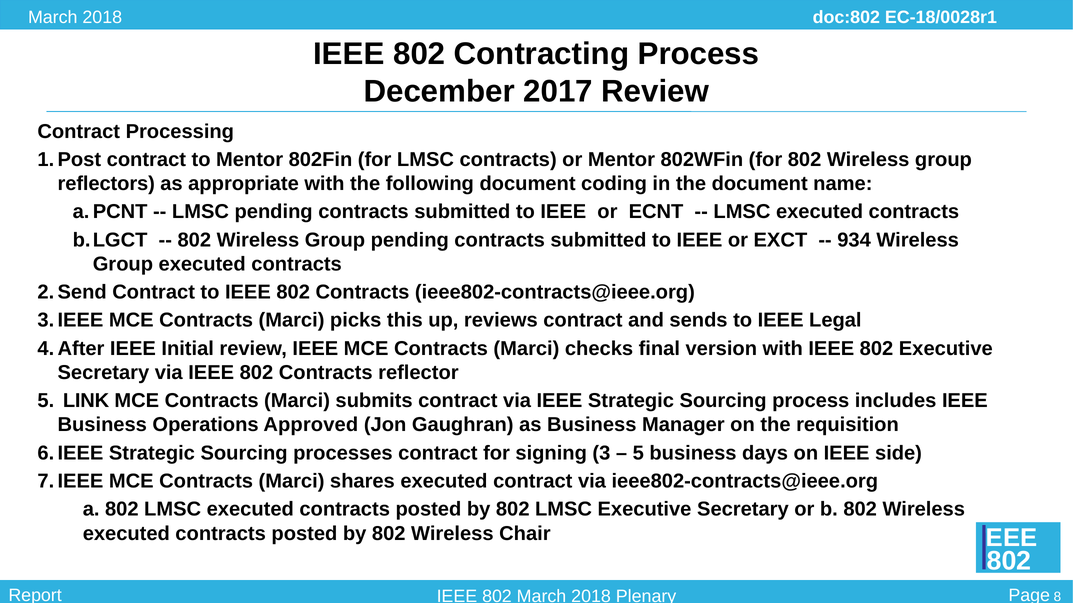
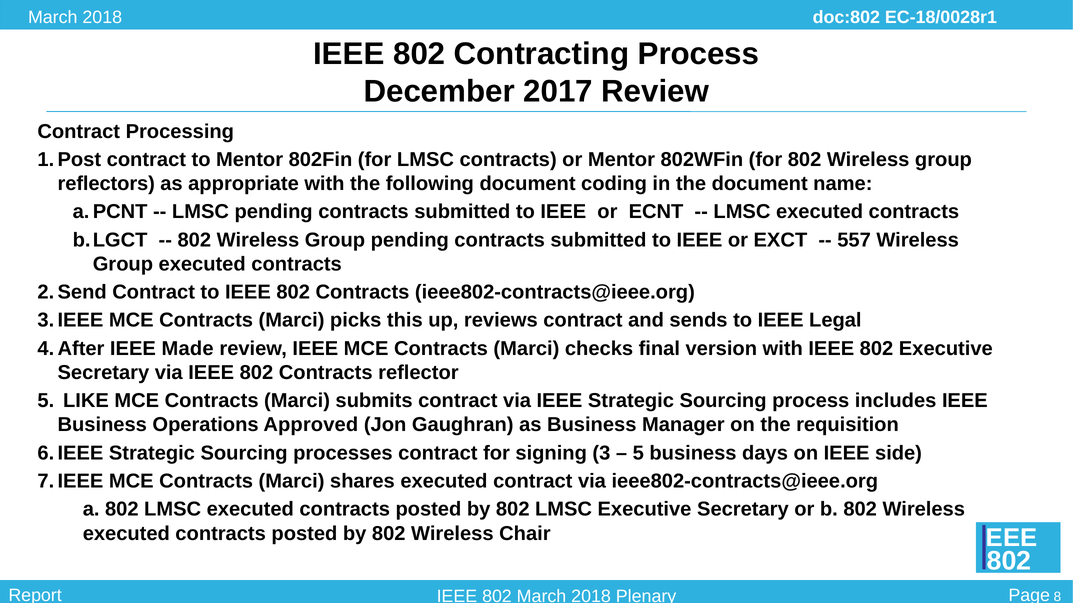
934: 934 -> 557 (854, 240)
Initial: Initial -> Made (188, 349)
LINK: LINK -> LIKE (86, 401)
